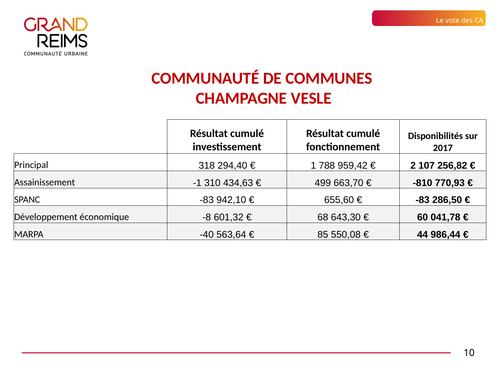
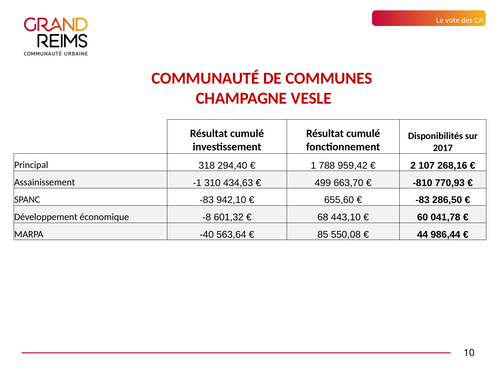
256,82: 256,82 -> 268,16 (452, 166)
643,30: 643,30 -> 443,10 (346, 217)
